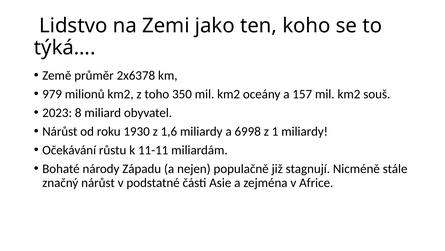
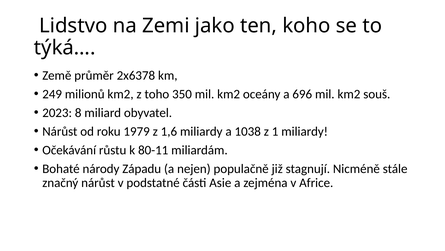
979: 979 -> 249 (52, 94)
157: 157 -> 696 (302, 94)
1930: 1930 -> 1979 (137, 131)
6998: 6998 -> 1038 (248, 131)
11-11: 11-11 -> 80-11 (153, 150)
